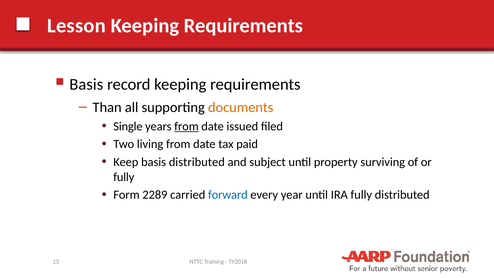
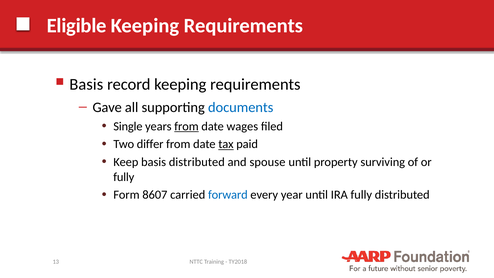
Lesson: Lesson -> Eligible (77, 26)
Than: Than -> Gave (107, 107)
documents colour: orange -> blue (241, 107)
issued: issued -> wages (242, 126)
living: living -> differ (150, 144)
tax underline: none -> present (226, 144)
subject: subject -> spouse (267, 162)
2289: 2289 -> 8607 (155, 195)
